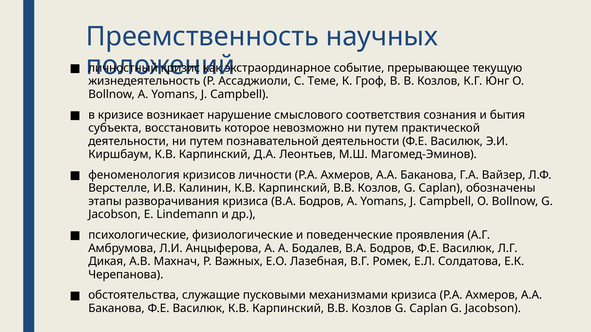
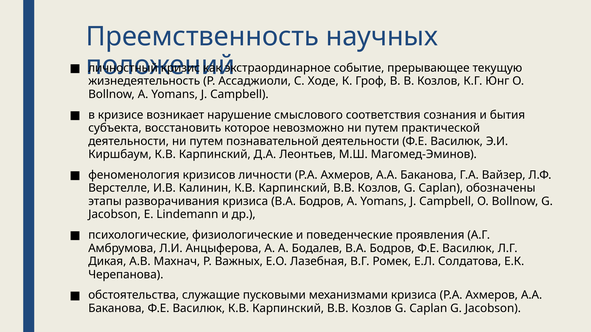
Теме: Теме -> Ходе (323, 81)
